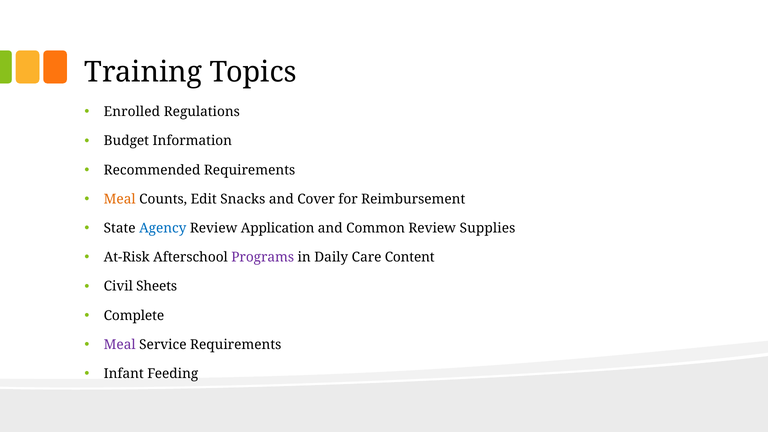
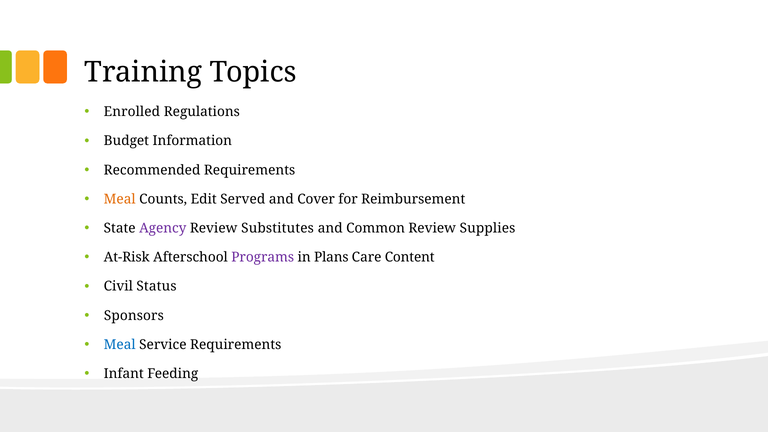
Snacks: Snacks -> Served (243, 199)
Agency colour: blue -> purple (163, 228)
Application: Application -> Substitutes (278, 228)
Daily: Daily -> Plans (331, 257)
Sheets: Sheets -> Status (156, 287)
Complete: Complete -> Sponsors (134, 316)
Meal colour: purple -> blue (120, 345)
